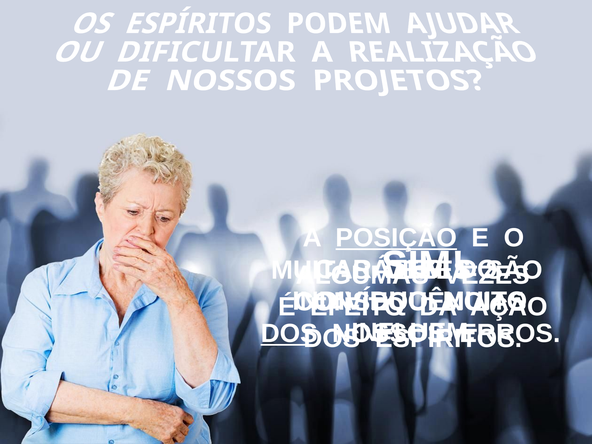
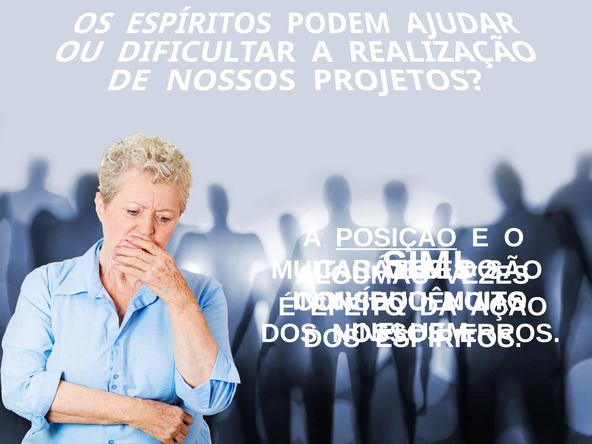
DOS underline: present -> none (289, 333)
